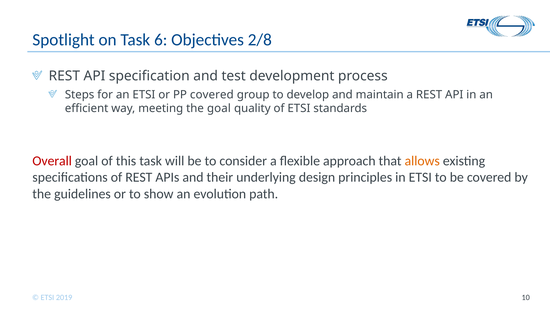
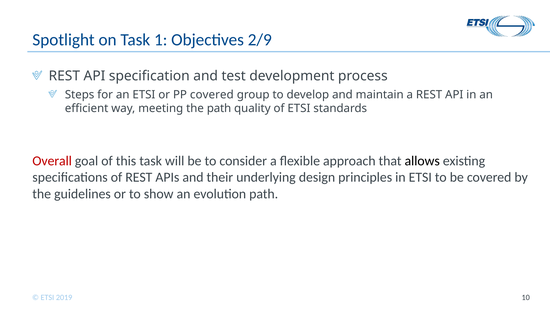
6: 6 -> 1 (161, 40)
2/8: 2/8 -> 2/9 (260, 40)
the goal: goal -> path (219, 108)
allows colour: orange -> black (422, 161)
